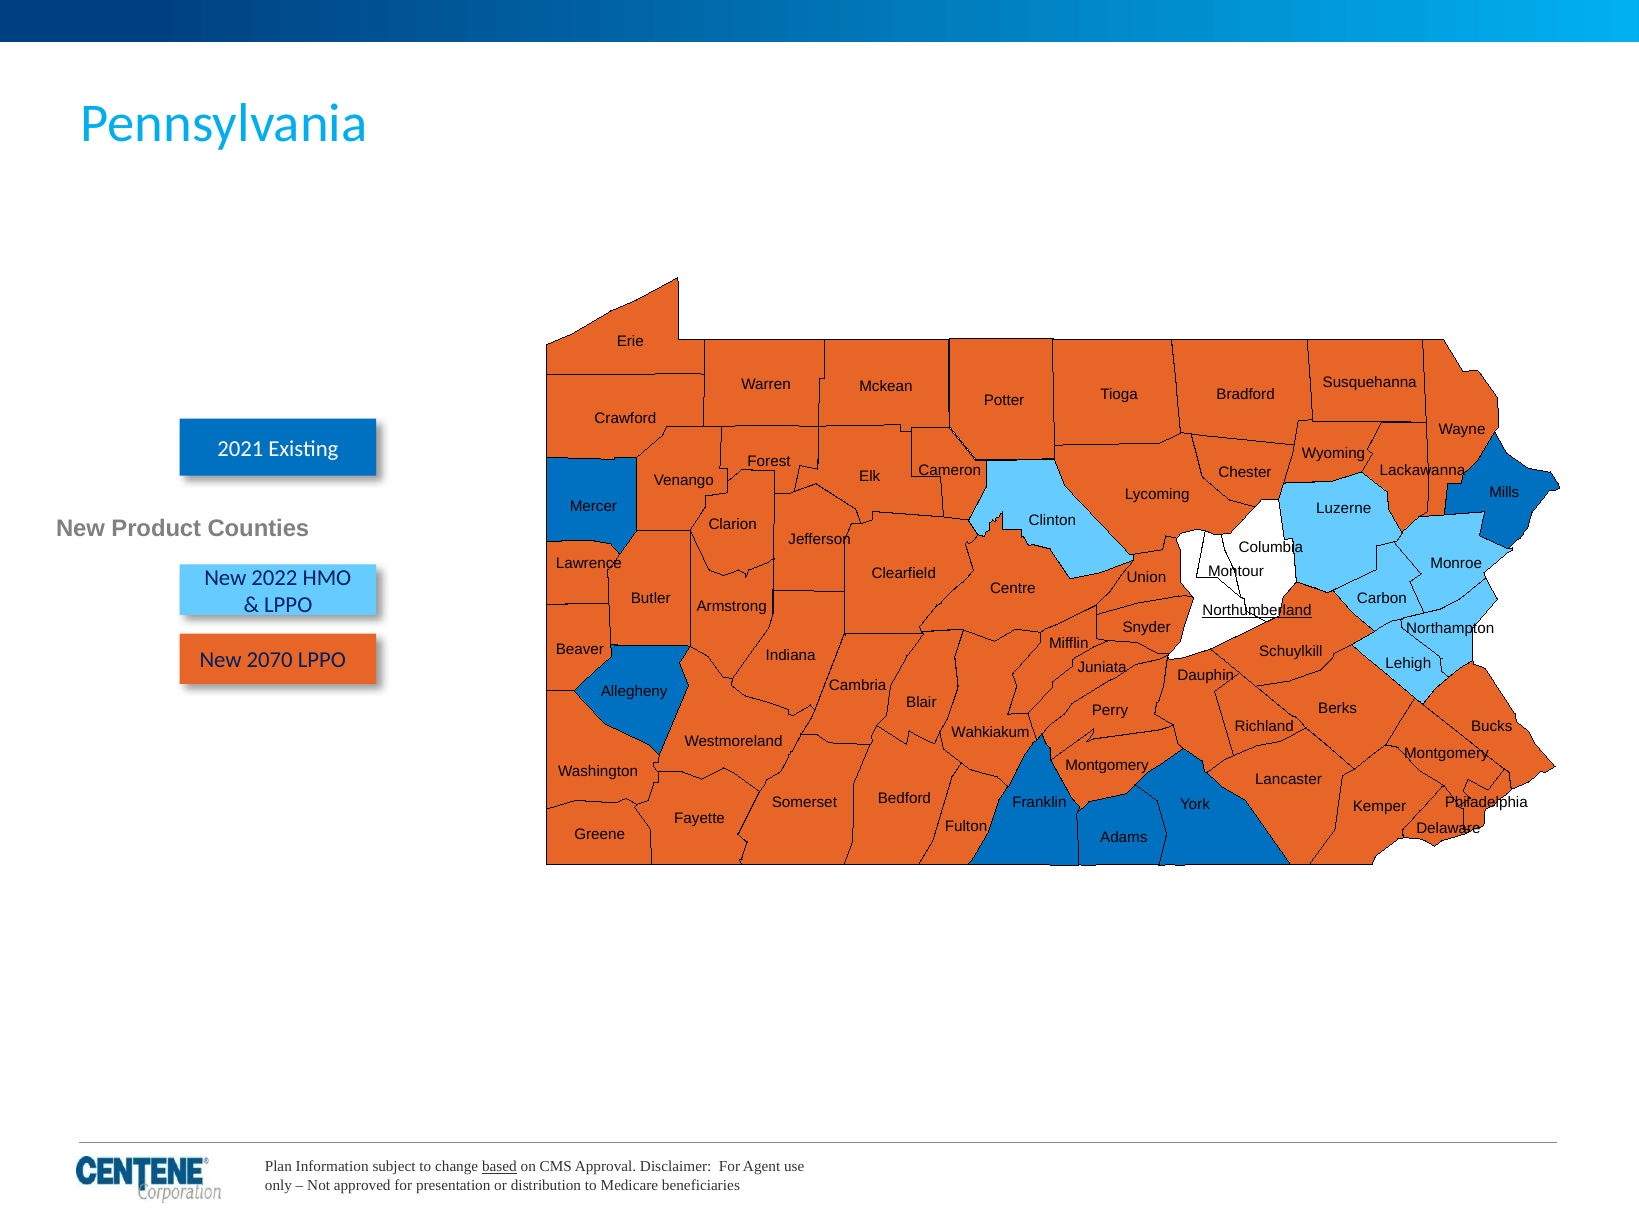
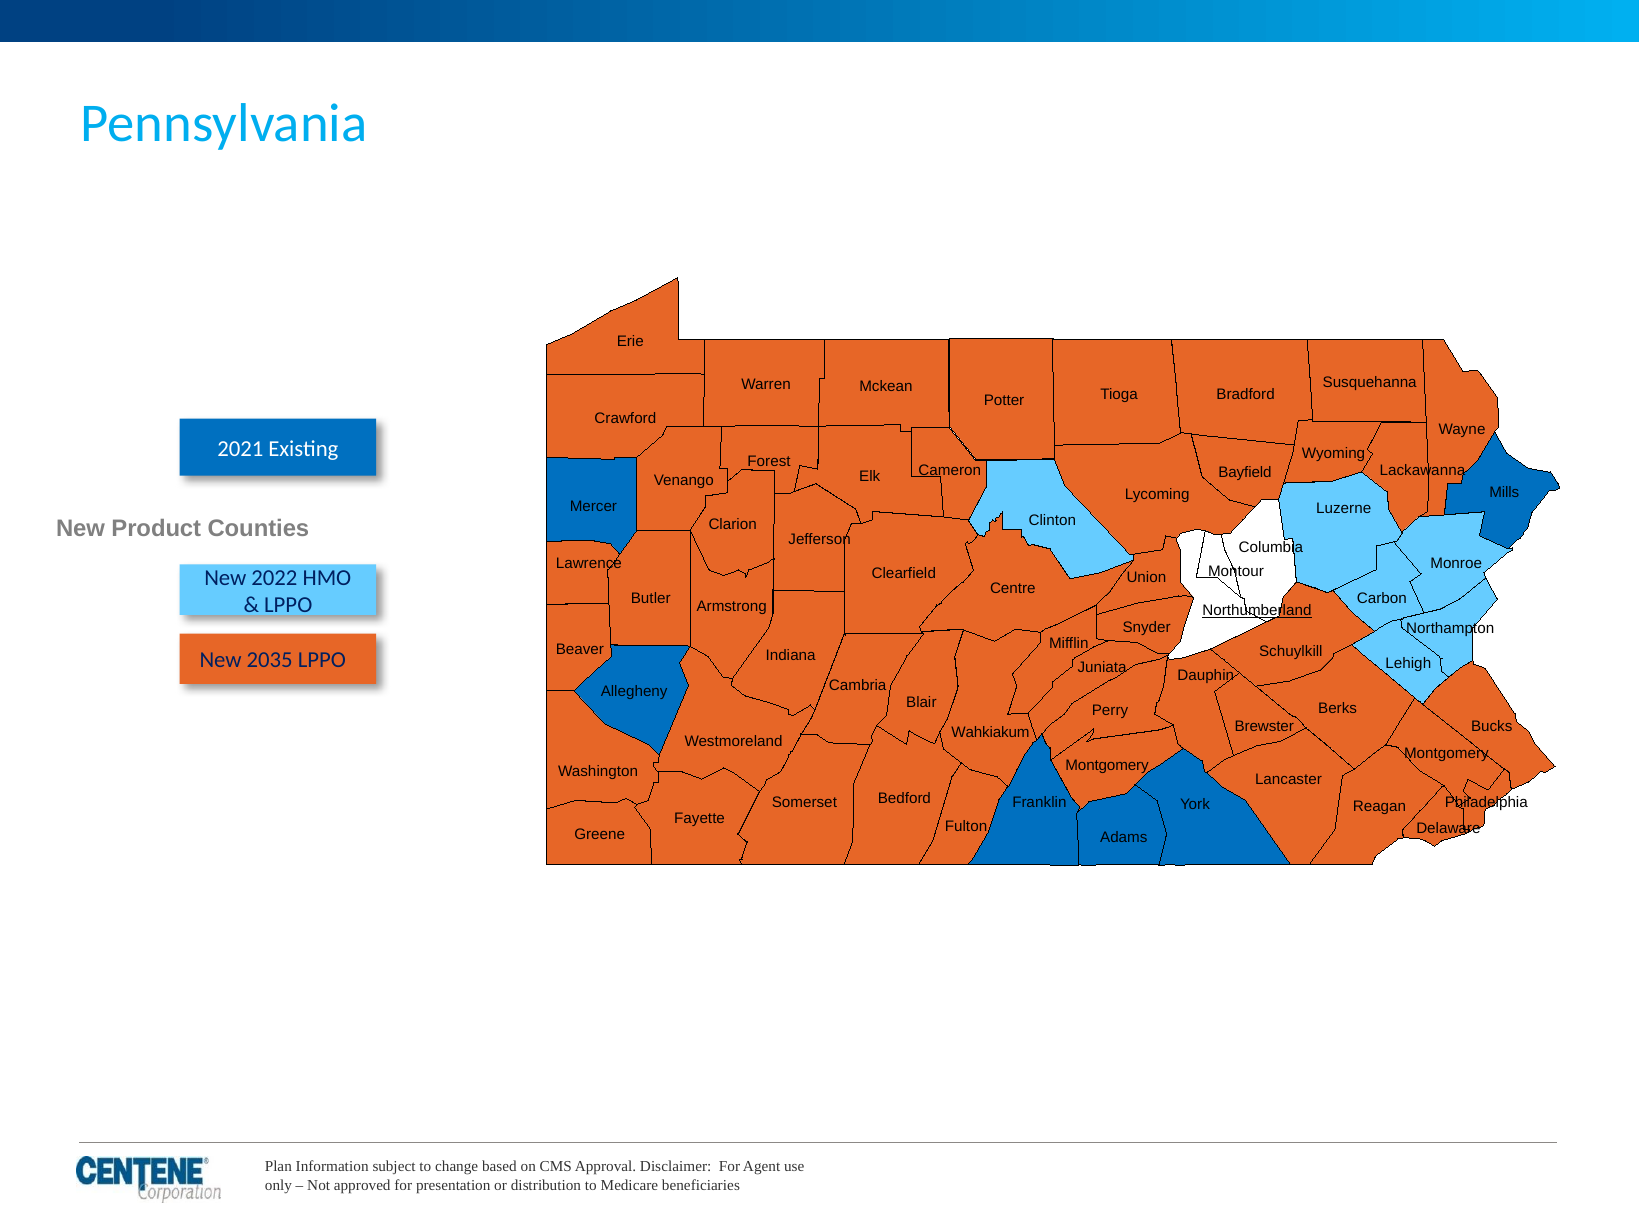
Chester: Chester -> Bayfield (1245, 472)
2070: 2070 -> 2035 (270, 661)
Richland: Richland -> Brewster (1264, 727)
Kemper: Kemper -> Reagan (1379, 806)
based underline: present -> none (499, 1167)
